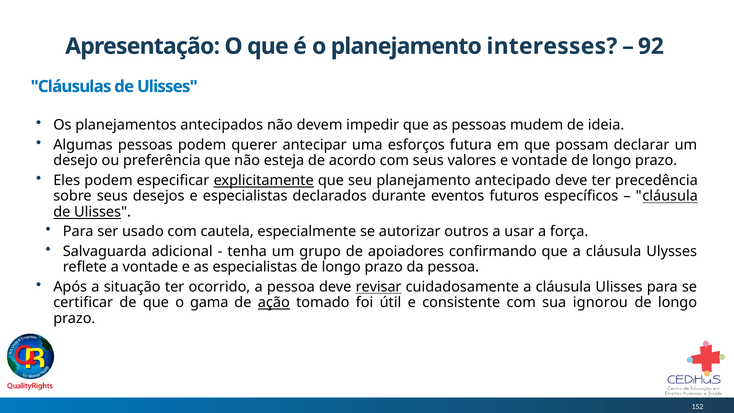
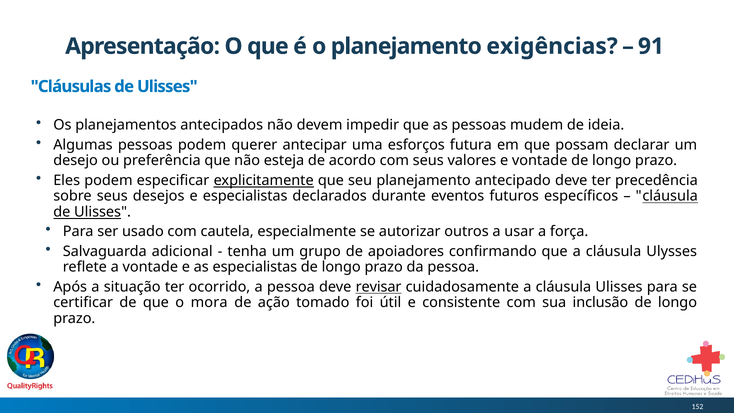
interesses: interesses -> exigências (552, 46)
92: 92 -> 91 (651, 46)
gama: gama -> mora (209, 303)
ação underline: present -> none (274, 303)
ignorou: ignorou -> inclusão (600, 303)
